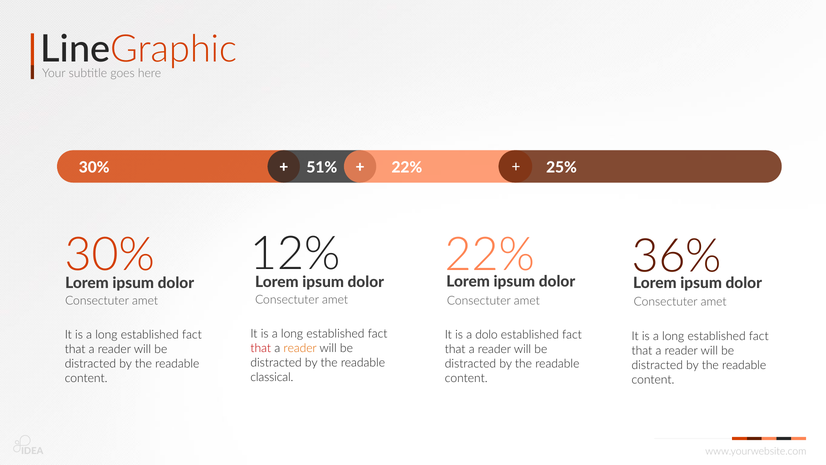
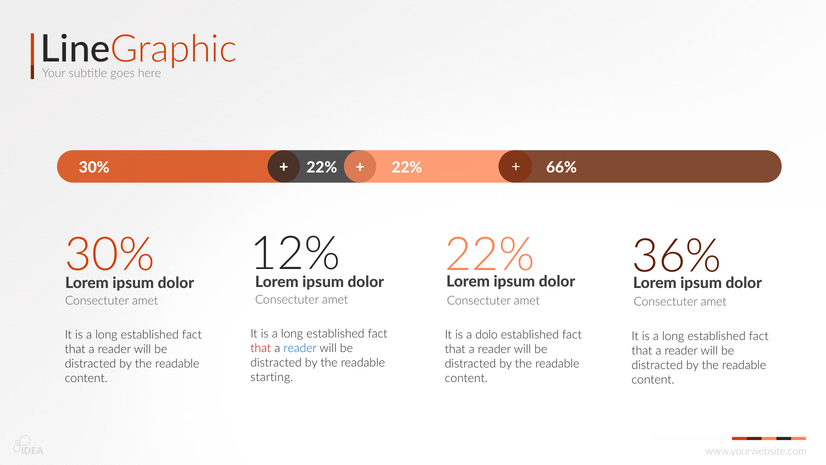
30% 51%: 51% -> 22% (322, 167)
25%: 25% -> 66% (562, 167)
reader colour: orange -> blue (300, 348)
classical: classical -> starting (272, 377)
